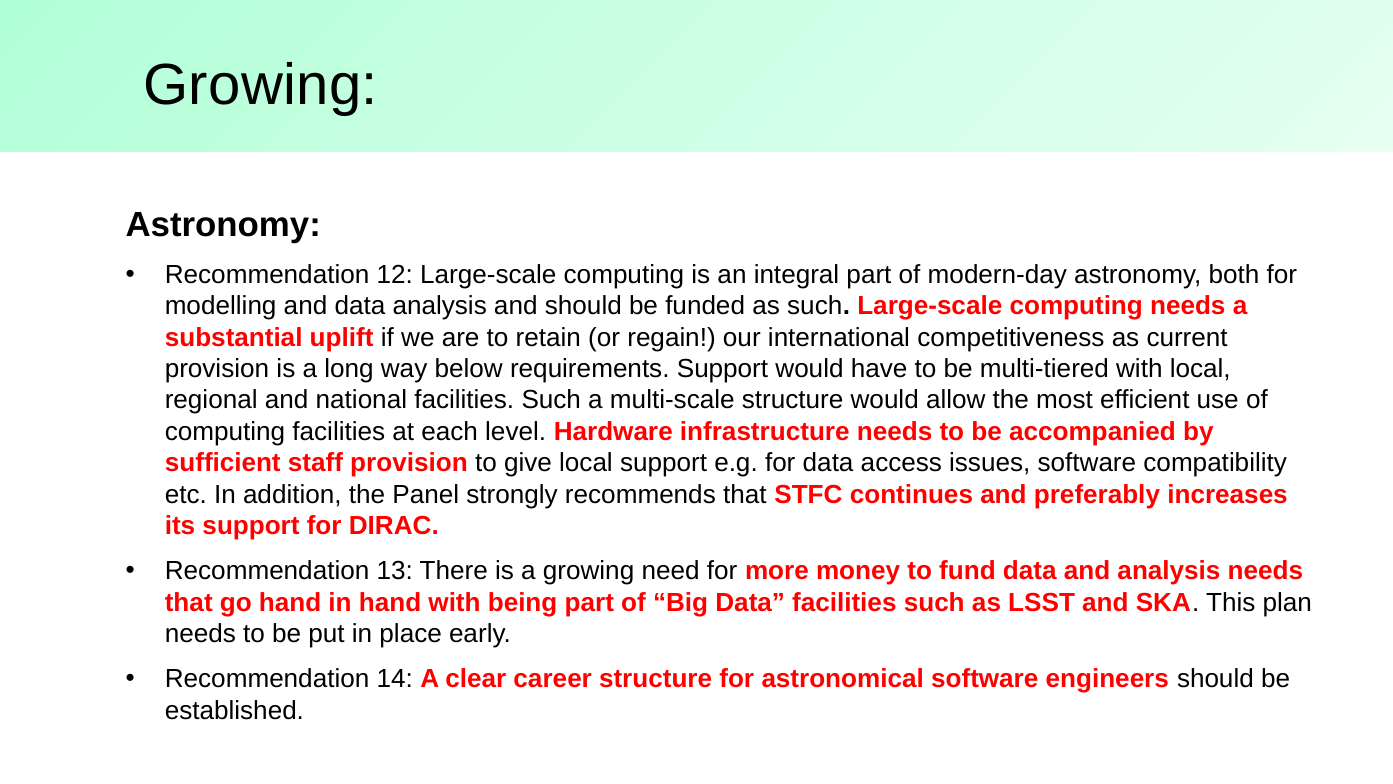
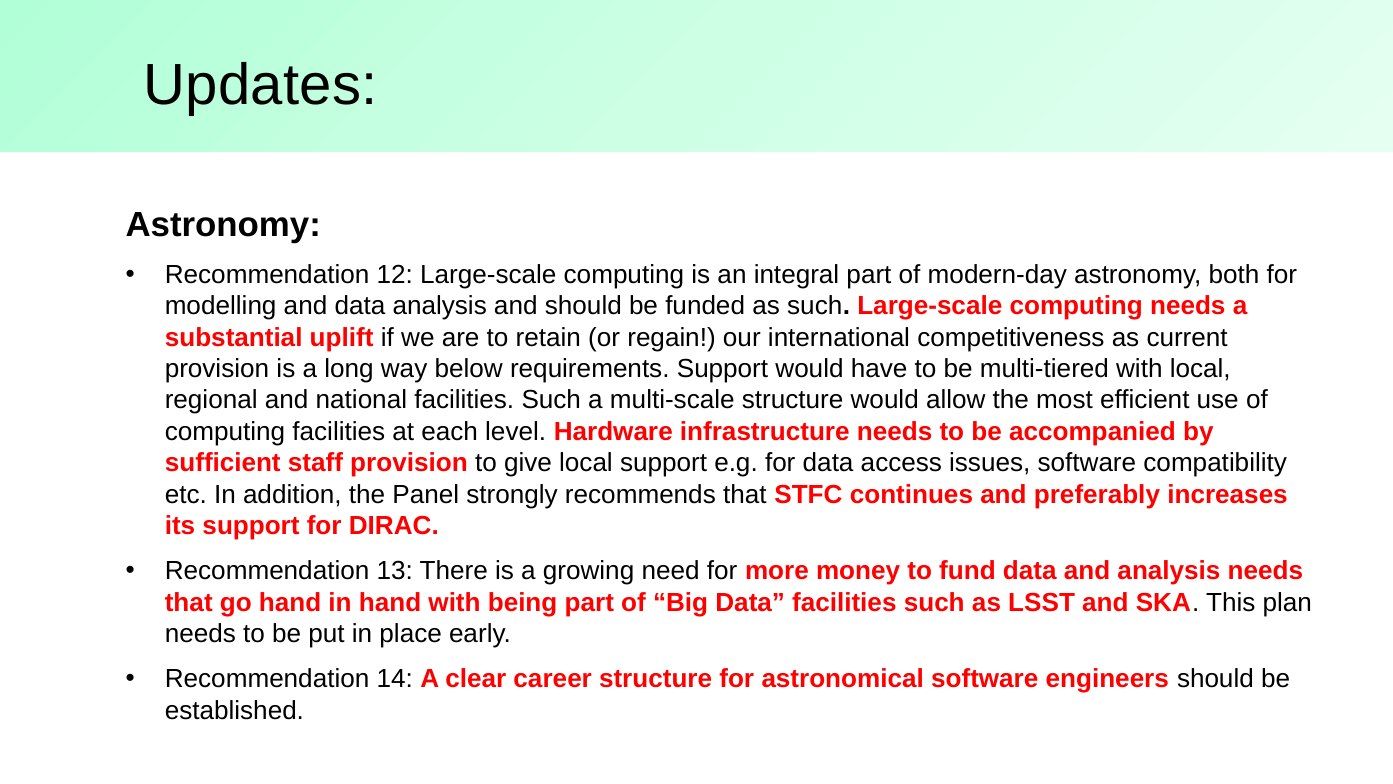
Growing: Growing -> Updates (261, 85)
